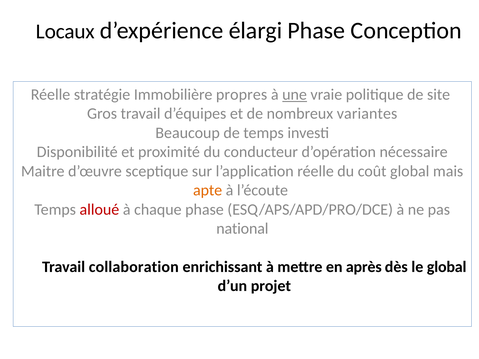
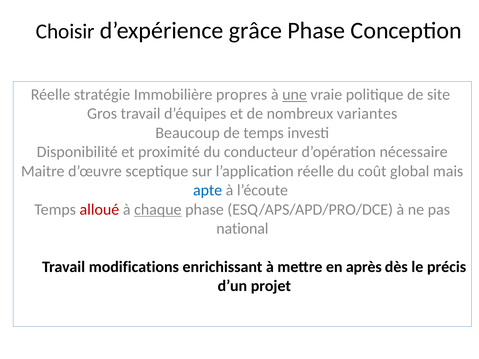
Locaux: Locaux -> Choisir (65, 31)
élargi: élargi -> grâce (255, 31)
apte colour: orange -> blue (208, 190)
chaque underline: none -> present (158, 210)
collaboration: collaboration -> modifications (134, 267)
le global: global -> précis (447, 267)
